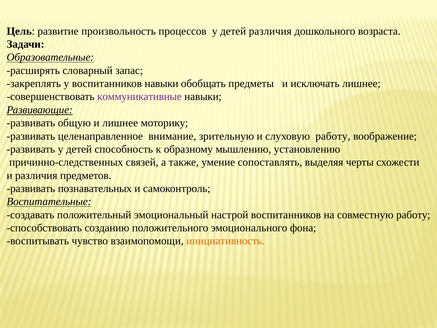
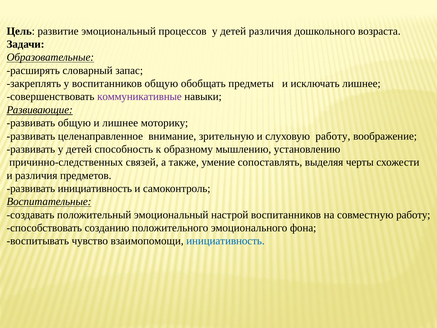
развитие произвольность: произвольность -> эмоциональный (119, 31)
воспитанников навыки: навыки -> общую (161, 84)
развивать познавательных: познавательных -> инициативность (95, 188)
инициативность colour: orange -> blue (225, 241)
